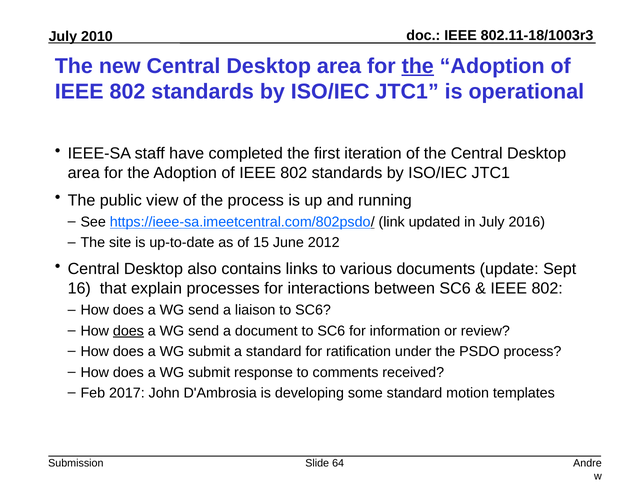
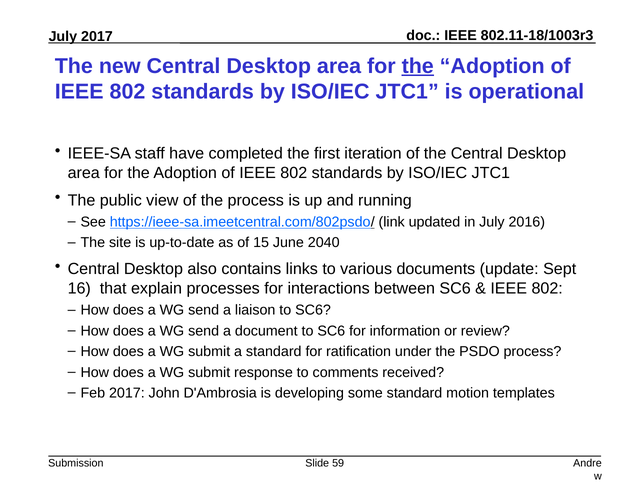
July 2010: 2010 -> 2017 (97, 37)
2012: 2012 -> 2040 (324, 243)
does underline: present -> none (128, 331)
64: 64 -> 59 (338, 463)
